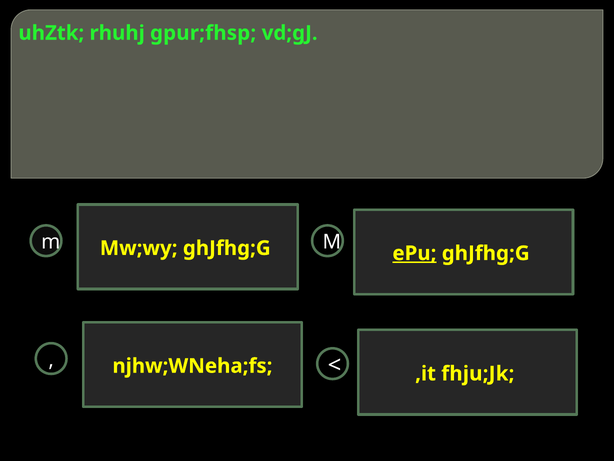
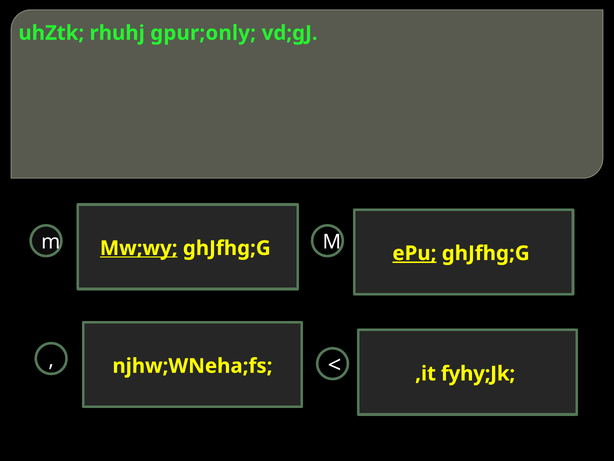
gpur;fhsp: gpur;fhsp -> gpur;only (203, 33)
Mw;wy underline: none -> present (139, 248)
fhju;Jk: fhju;Jk -> fyhy;Jk (478, 373)
